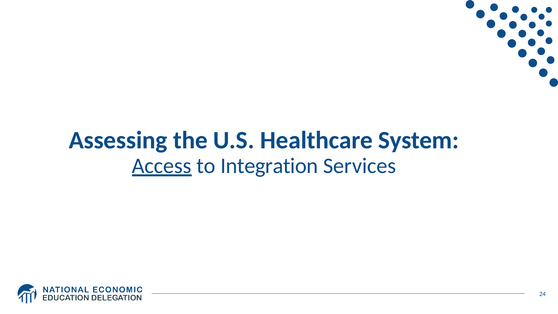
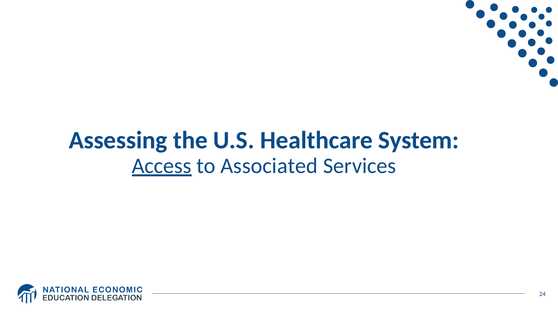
Integration: Integration -> Associated (269, 166)
